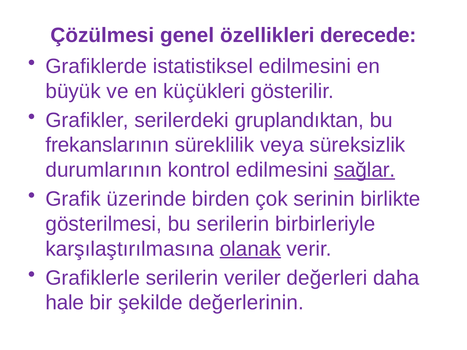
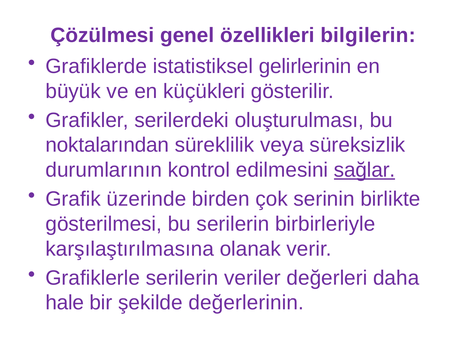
derecede: derecede -> bilgilerin (368, 35)
istatistiksel edilmesini: edilmesini -> gelirlerinin (305, 66)
gruplandıktan: gruplandıktan -> oluşturulması (299, 120)
frekanslarının: frekanslarının -> noktalarından (107, 145)
olanak underline: present -> none (250, 249)
